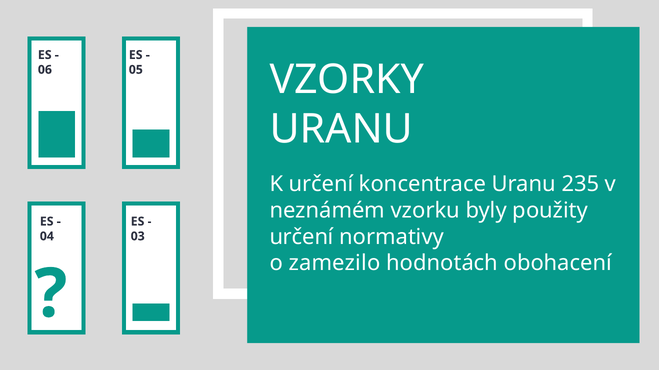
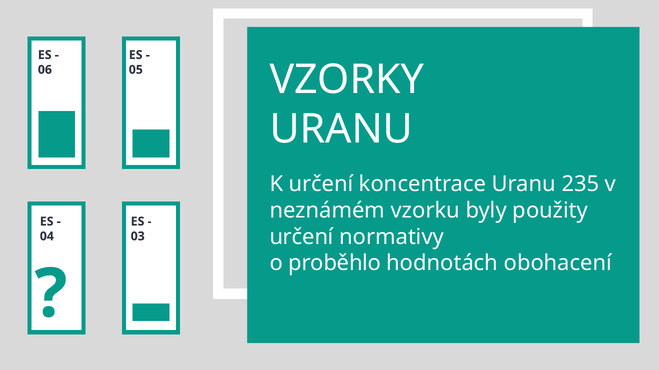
zamezilo: zamezilo -> proběhlo (335, 264)
